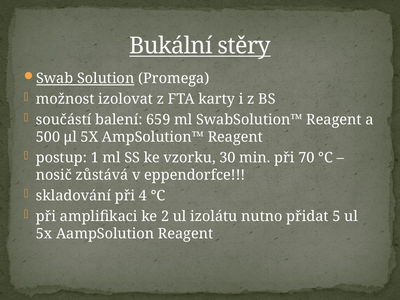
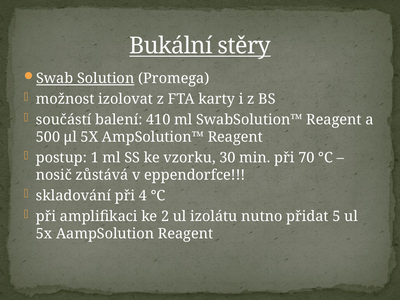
659: 659 -> 410 (158, 120)
